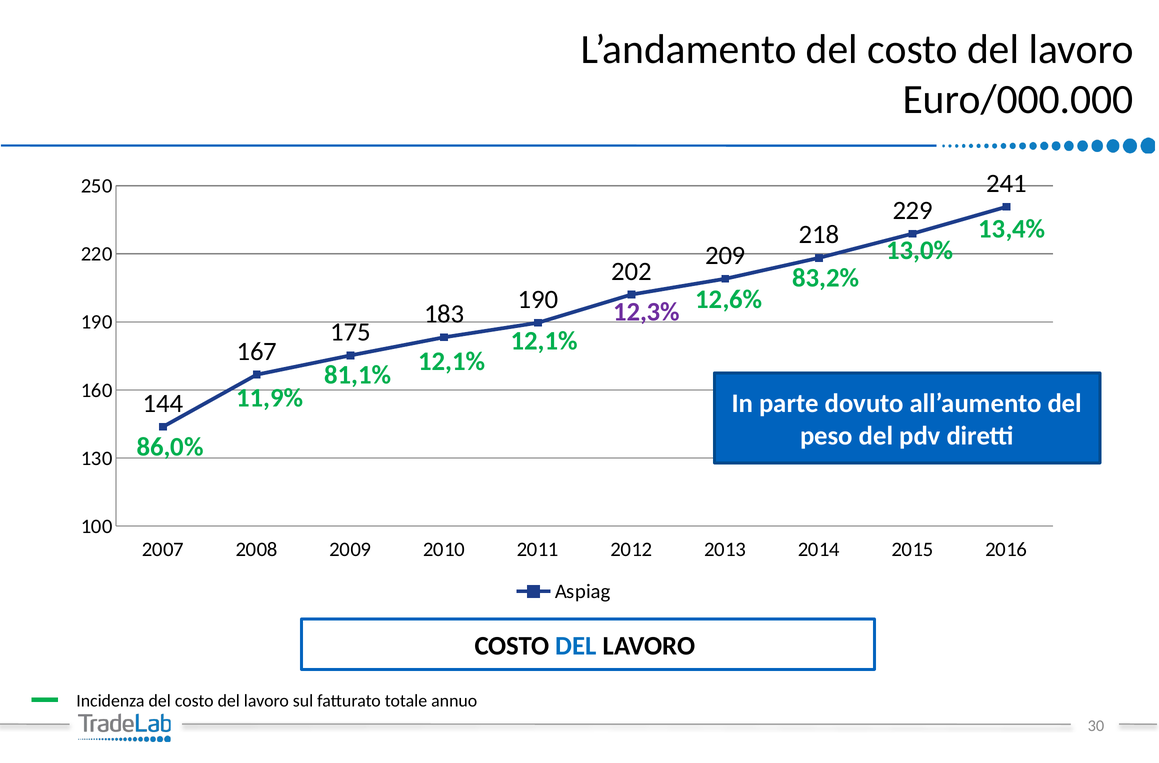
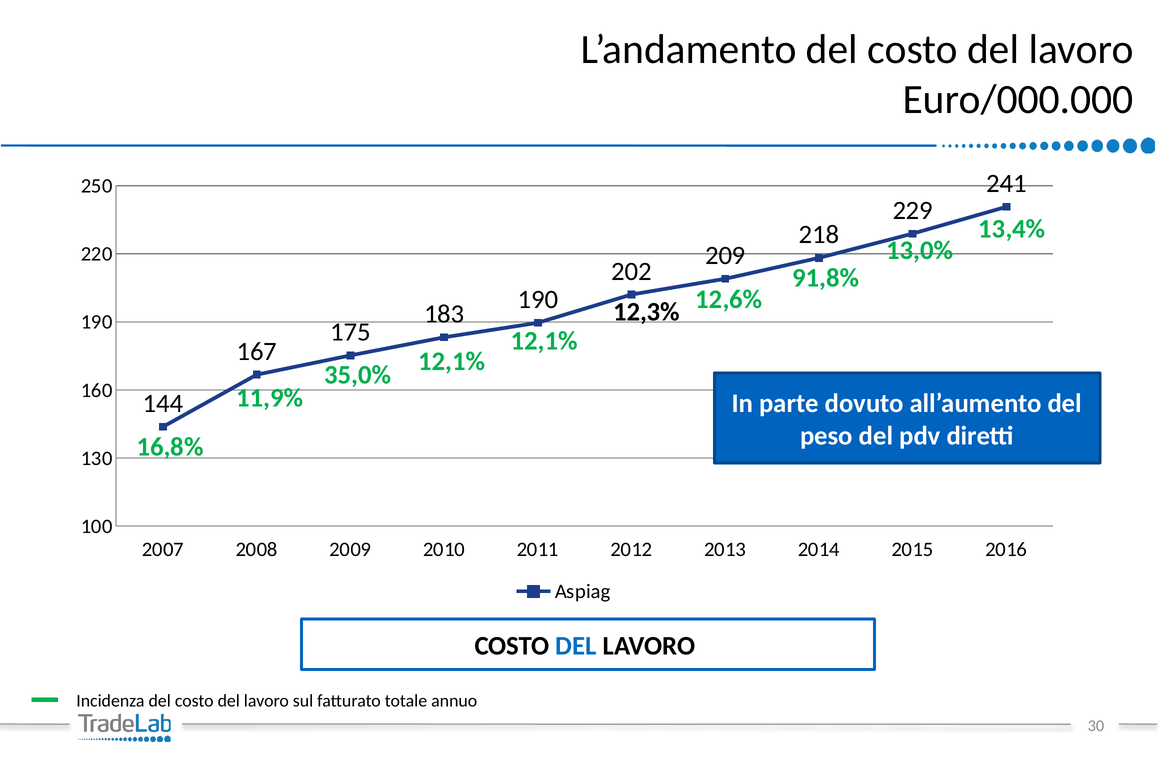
83,2%: 83,2% -> 91,8% (826, 278)
12,3% colour: purple -> black (646, 312)
81,1%: 81,1% -> 35,0% (358, 375)
86,0%: 86,0% -> 16,8% (170, 447)
